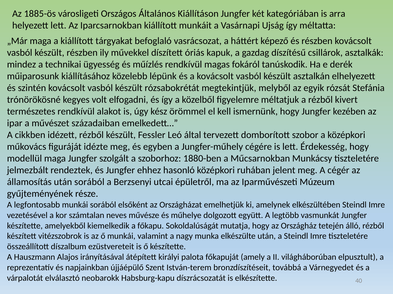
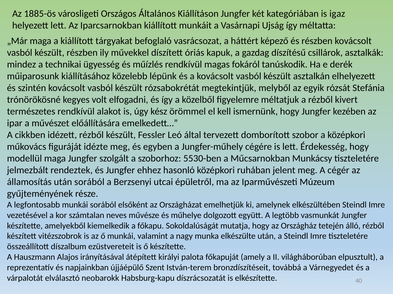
arra: arra -> igaz (337, 14)
századaiban: századaiban -> előállítására (96, 123)
1880-ben: 1880-ben -> 5530-ben (202, 159)
